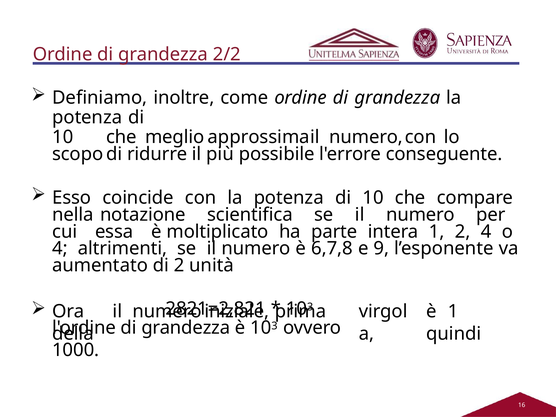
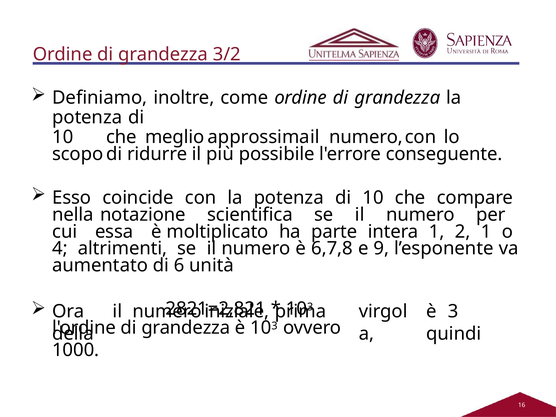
2/2: 2/2 -> 3/2 (227, 54)
2 4: 4 -> 1 (486, 232)
di 2: 2 -> 6 (179, 265)
è 1: 1 -> 3 (453, 311)
